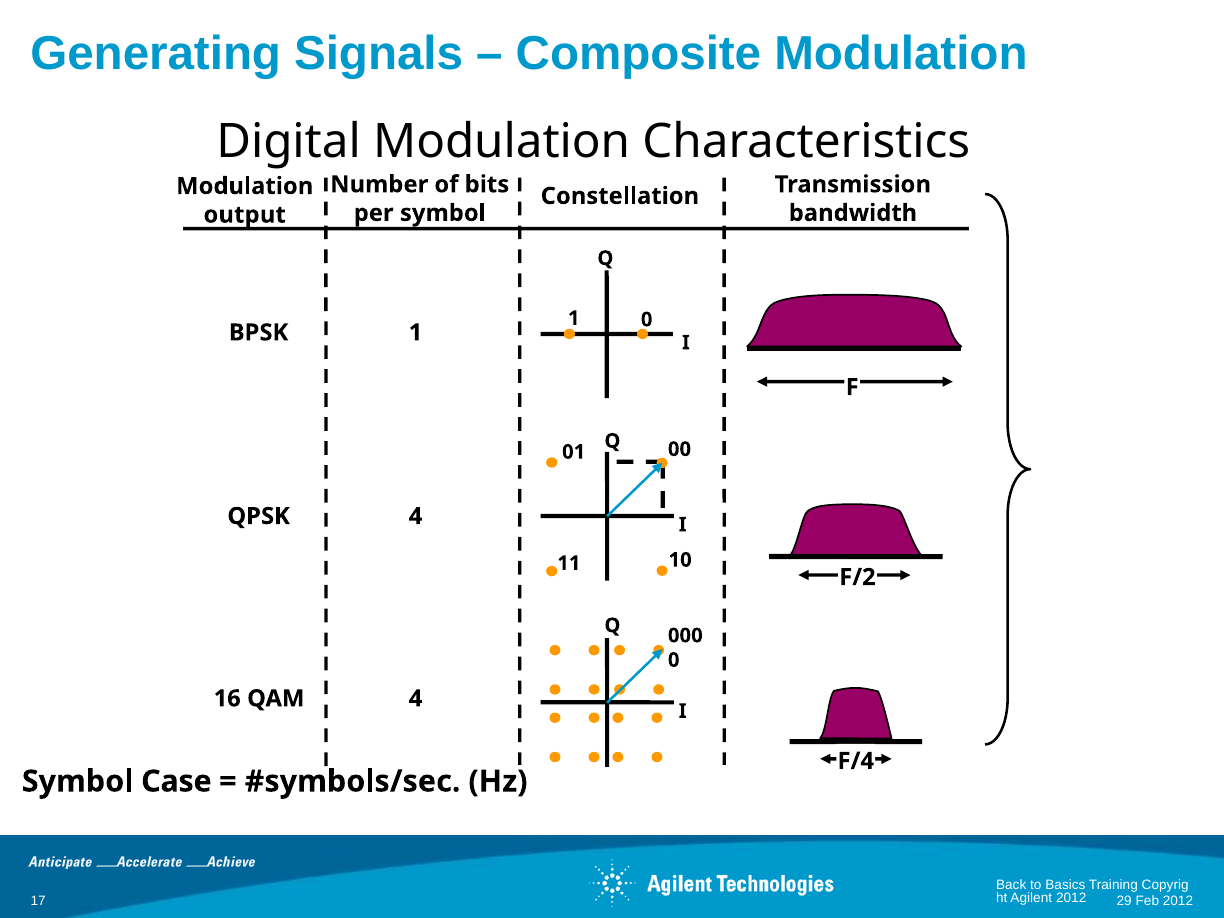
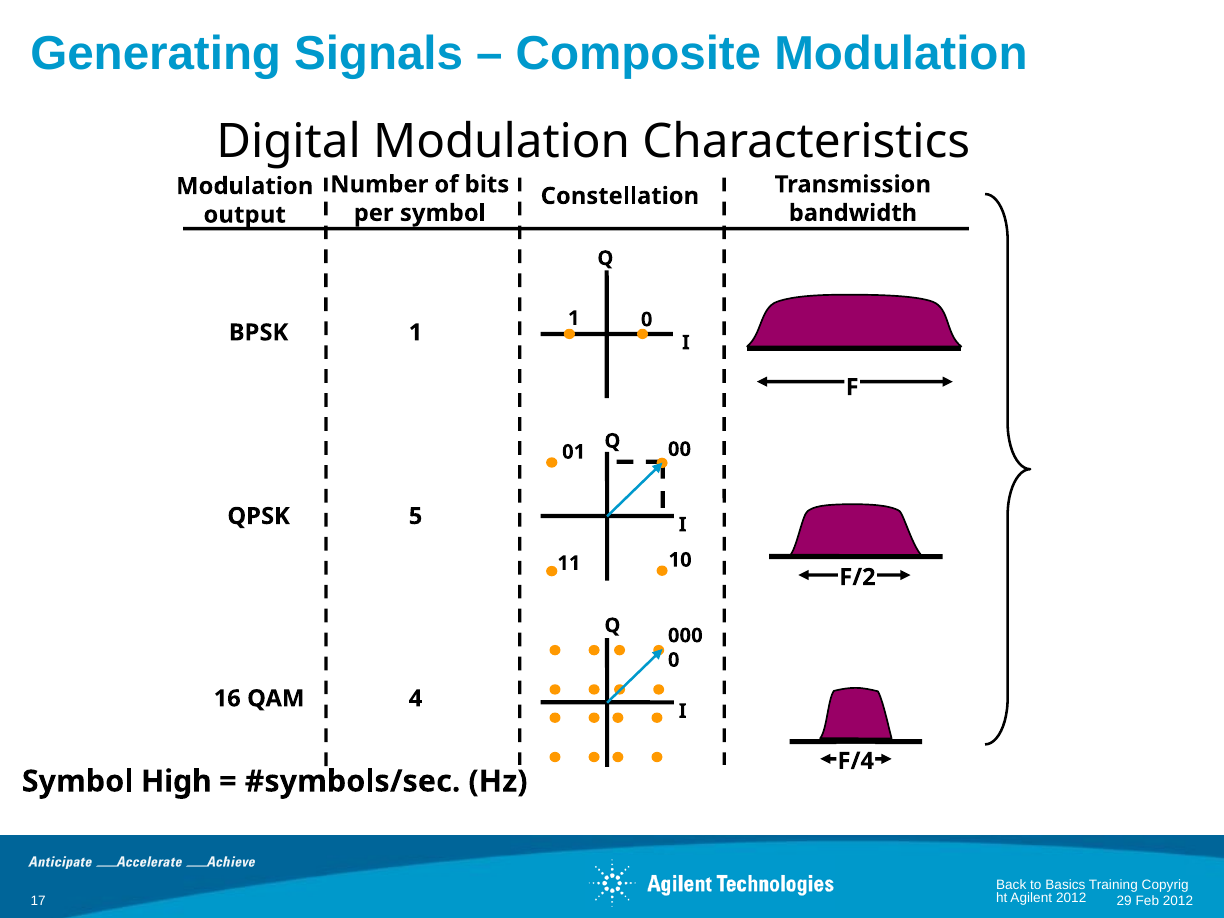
QPSK 4: 4 -> 5 (416, 516)
Case: Case -> High (176, 781)
